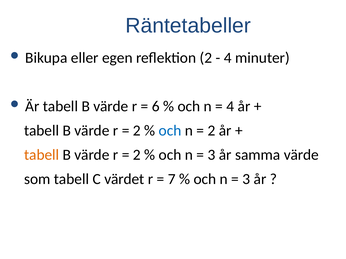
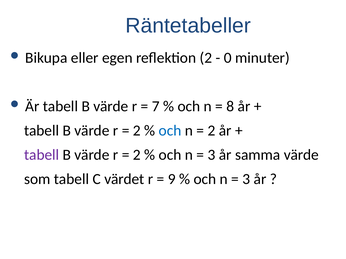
4: 4 -> 0 (228, 58)
6: 6 -> 7 (156, 107)
4: 4 -> 8 (230, 107)
tabell colour: orange -> purple (42, 155)
7: 7 -> 9 (172, 179)
